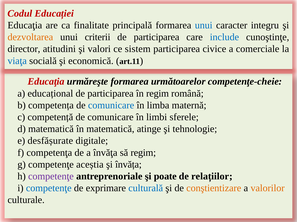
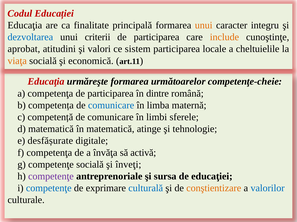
unui colour: blue -> orange (204, 25)
dezvoltarea colour: orange -> blue (30, 37)
include colour: blue -> orange (224, 37)
director: director -> aprobat (24, 49)
civice: civice -> locale (214, 49)
comerciale: comerciale -> cheltuielile (258, 49)
viaţa colour: blue -> orange (17, 61)
a educațional: educațional -> competenţa (50, 94)
în regim: regim -> dintre (158, 94)
să regim: regim -> activă (143, 153)
competenţe aceștia: aceștia -> socială (90, 165)
învăța: învăța -> înveţi (128, 165)
poate: poate -> sursa (165, 177)
relațiilor: relațiilor -> educaţiei (212, 177)
valorilor colour: orange -> blue (268, 189)
